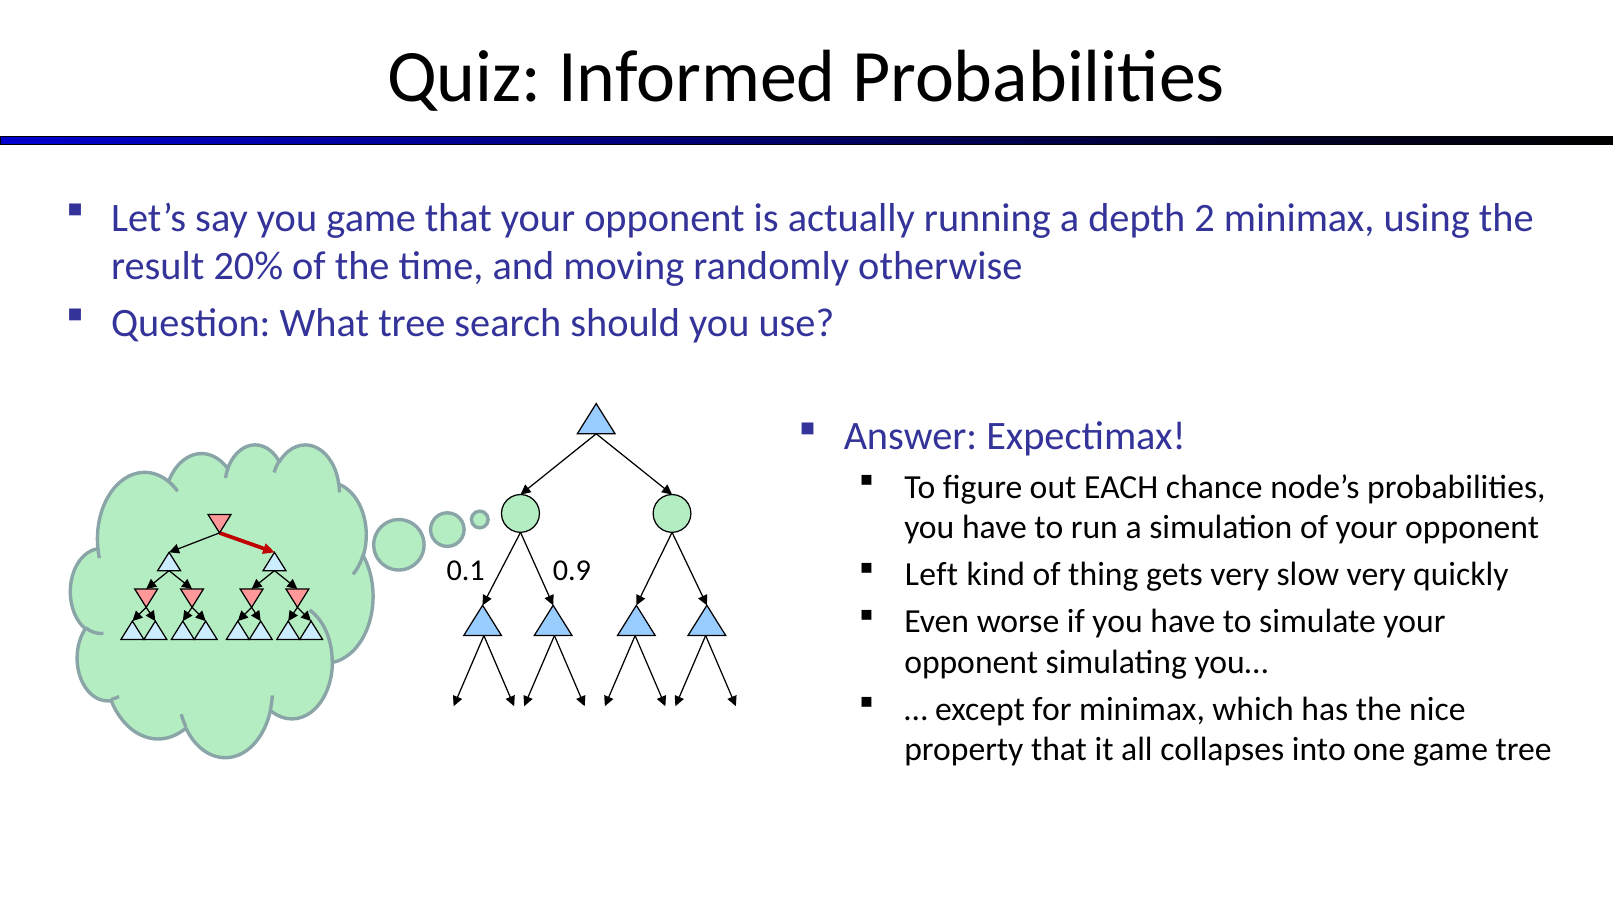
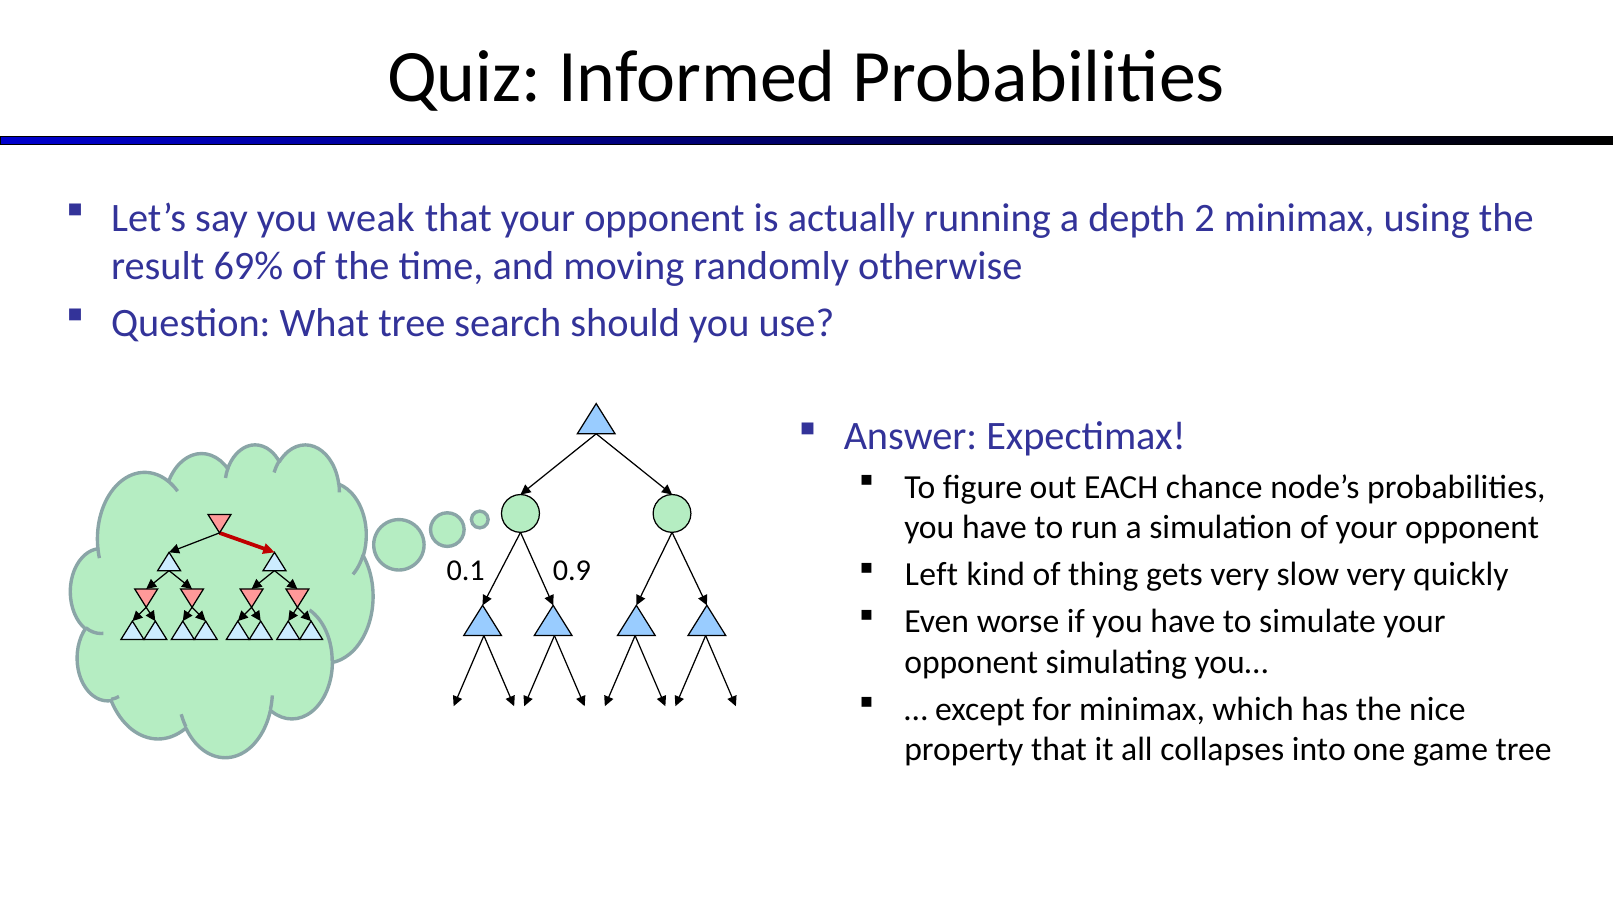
you game: game -> weak (371, 218)
20%: 20% -> 69% (248, 266)
